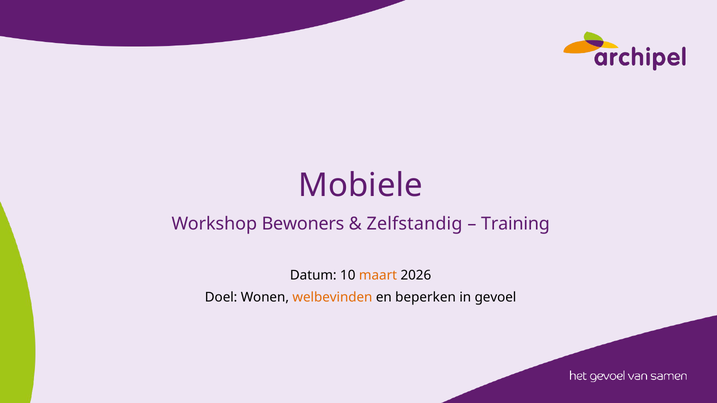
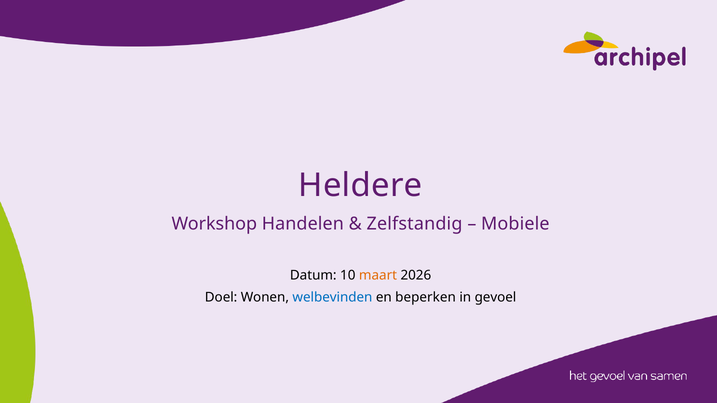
Mobiele: Mobiele -> Heldere (360, 186)
Bewoners: Bewoners -> Handelen (303, 224)
Training: Training -> Mobiele (515, 224)
welbevinden colour: orange -> blue (332, 297)
